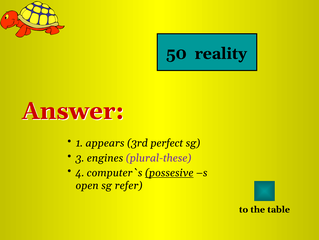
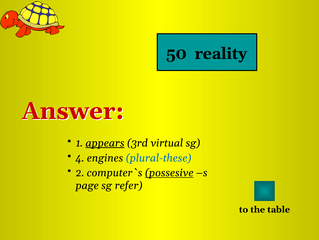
appears underline: none -> present (105, 143)
perfect: perfect -> virtual (167, 143)
3: 3 -> 4 (80, 157)
plural-these colour: purple -> blue (159, 157)
4: 4 -> 2 (80, 172)
open: open -> page (87, 185)
